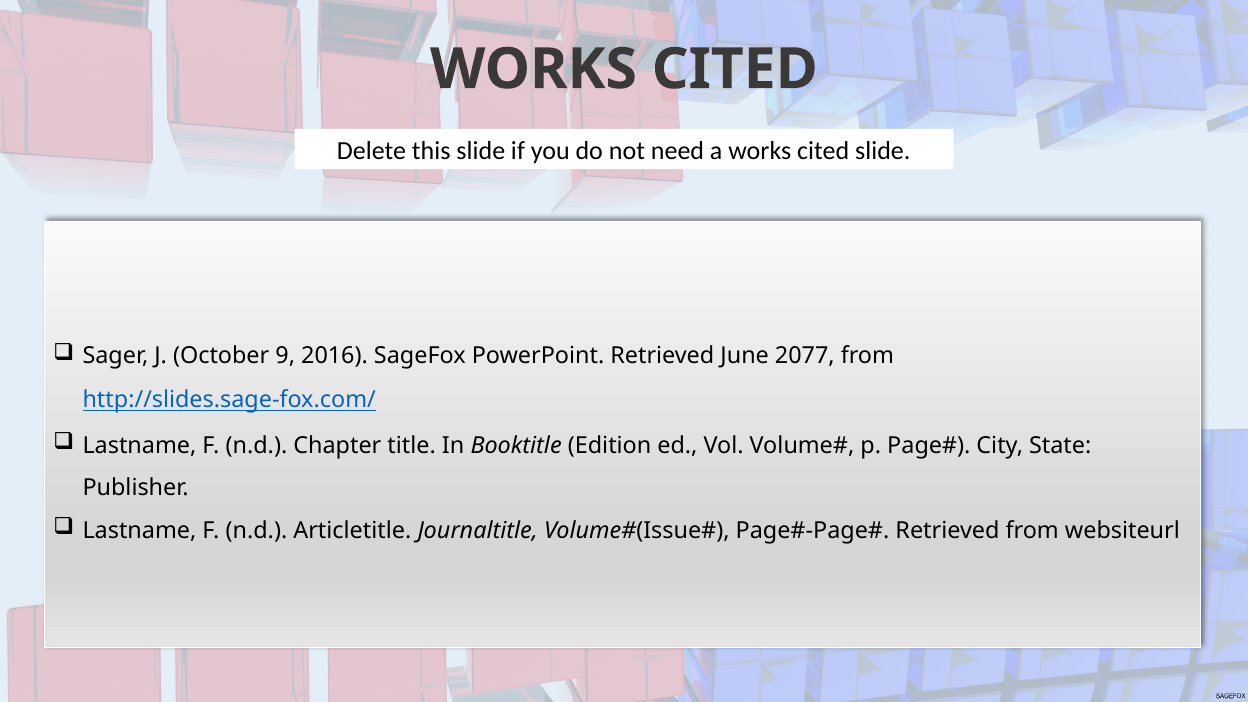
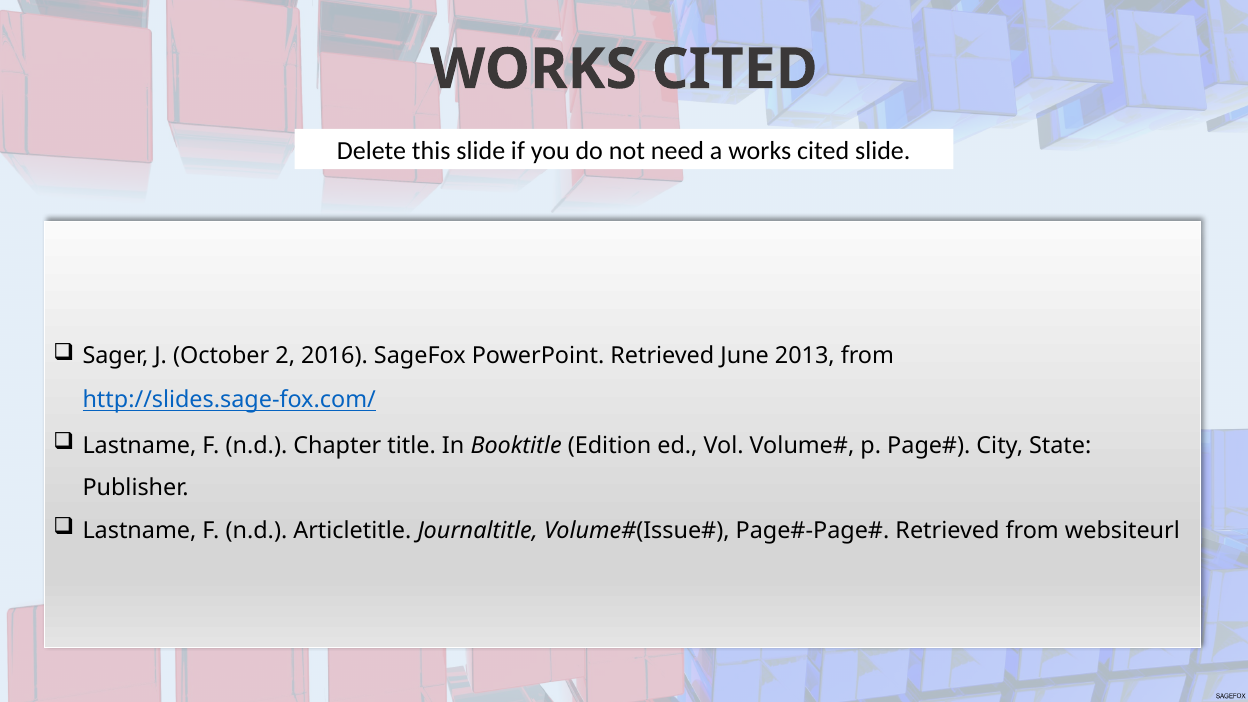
9: 9 -> 2 (285, 356)
2077: 2077 -> 2013 (805, 356)
